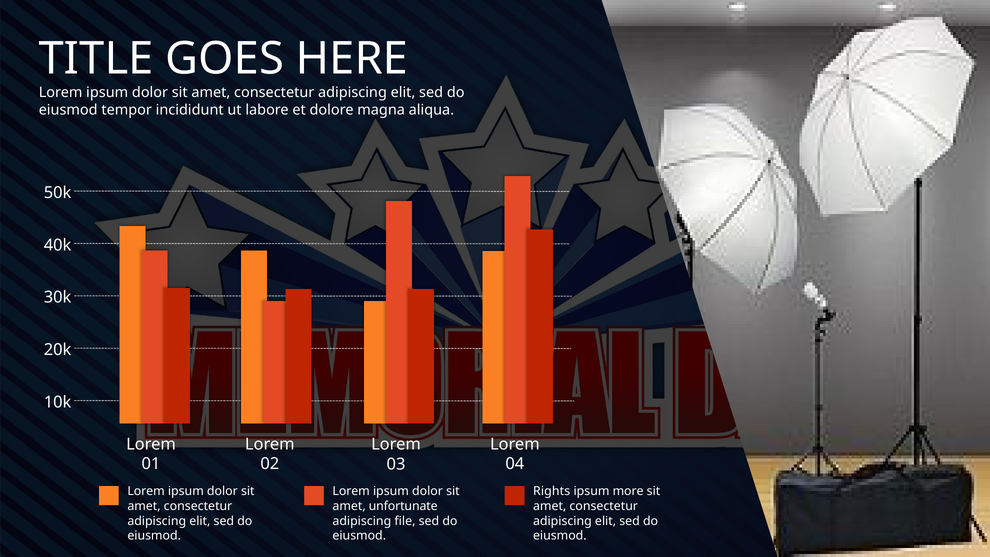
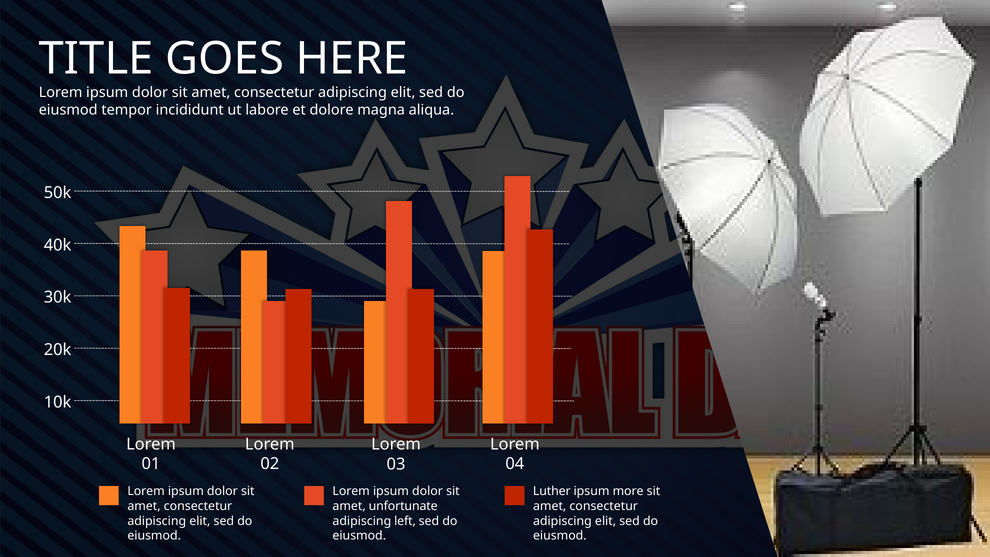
Rights: Rights -> Luther (552, 491)
file: file -> left (405, 521)
